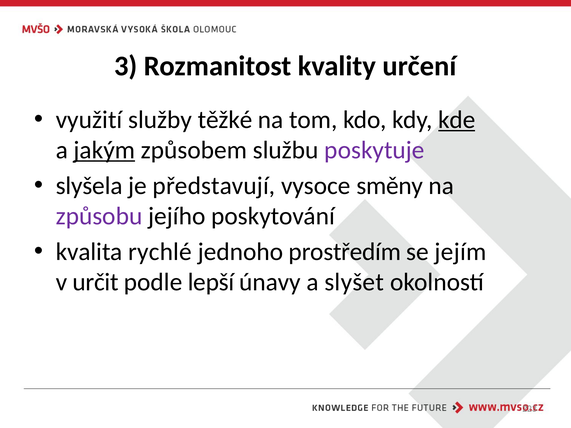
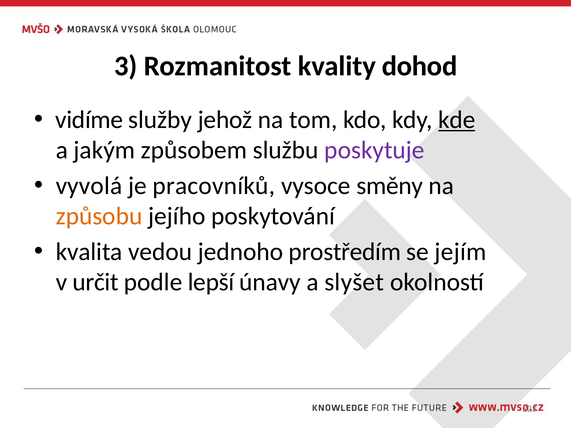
určení: určení -> dohod (420, 66)
využití: využití -> vidíme (89, 120)
těžké: těžké -> jehož (225, 120)
jakým underline: present -> none (104, 150)
slyšela: slyšela -> vyvolá (89, 186)
představují: představují -> pracovníků (214, 186)
způsobu colour: purple -> orange (99, 216)
rychlé: rychlé -> vedou (160, 252)
